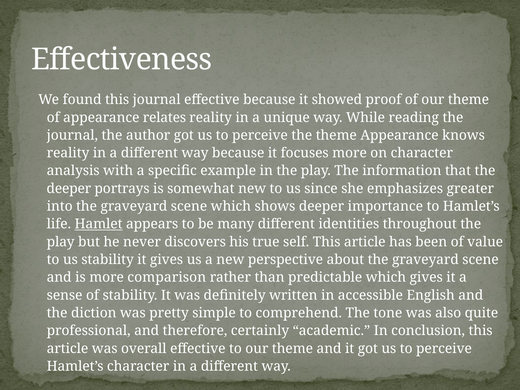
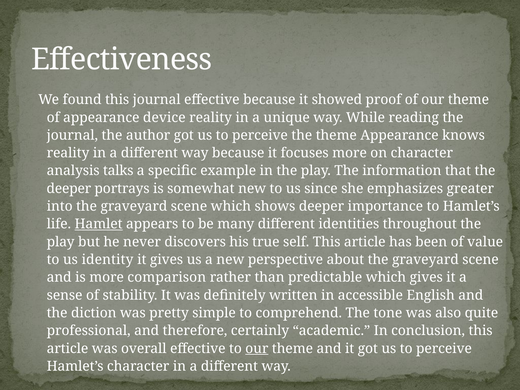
relates: relates -> device (164, 117)
with: with -> talks (118, 171)
us stability: stability -> identity (107, 260)
our underline: none -> present (257, 349)
